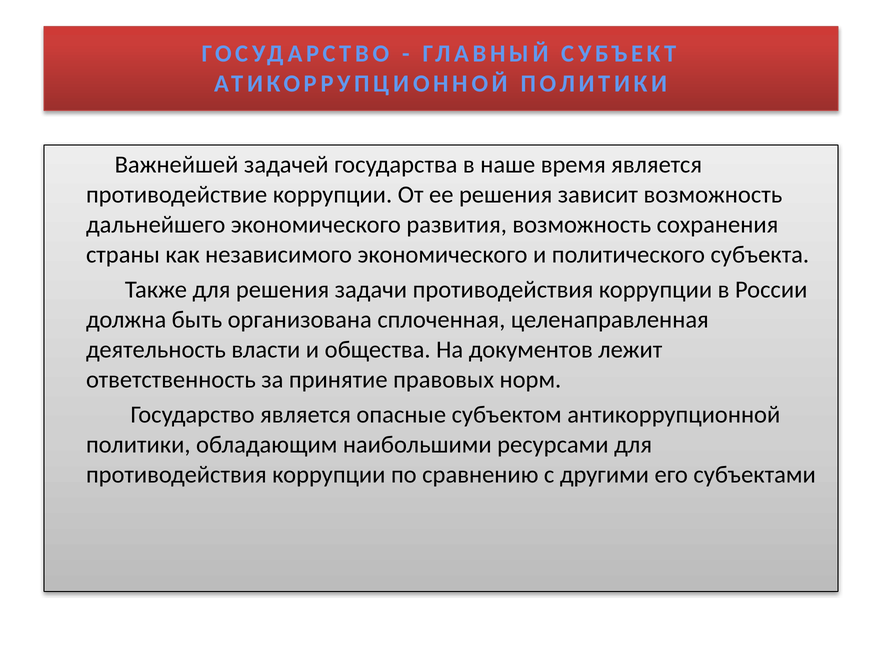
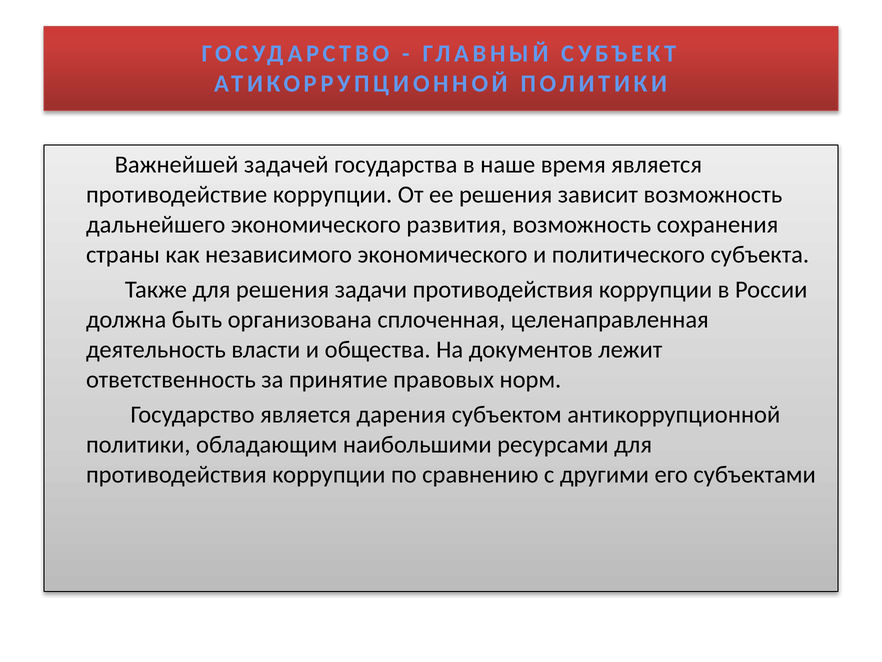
опасные: опасные -> дарения (401, 414)
